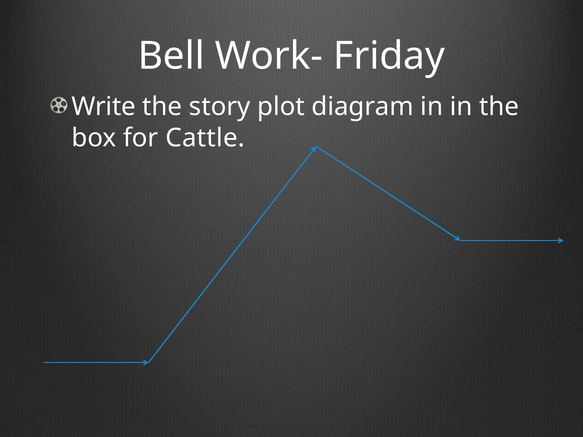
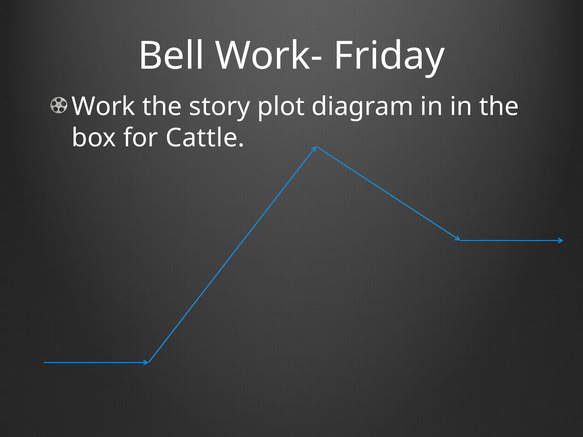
Write: Write -> Work (103, 107)
